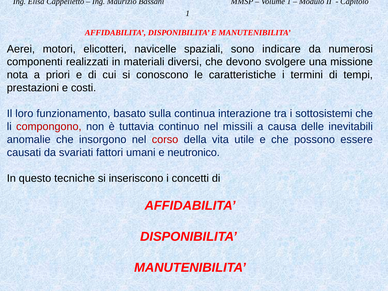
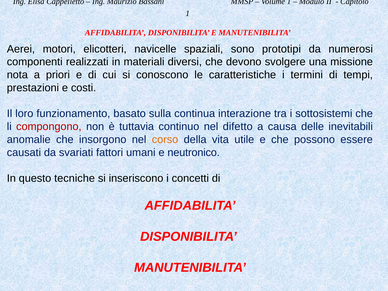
indicare: indicare -> prototipi (282, 49)
missili: missili -> difetto (238, 127)
corso colour: red -> orange (165, 140)
